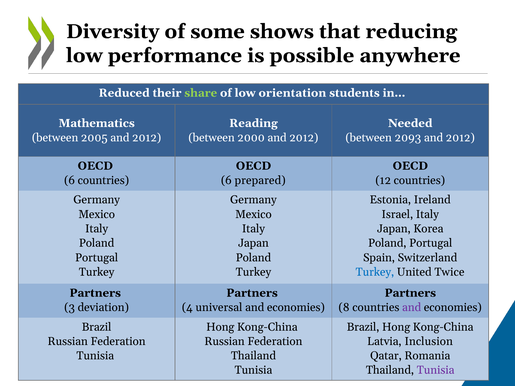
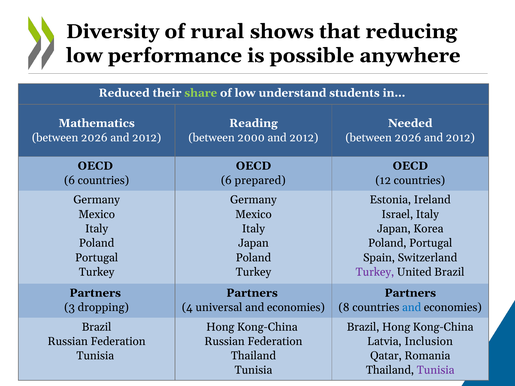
some: some -> rural (217, 32)
orientation: orientation -> understand (292, 93)
2005: 2005 -> 2026 (94, 138)
2093: 2093 -> 2026 (408, 138)
Turkey colour: blue -> purple (375, 272)
United Twice: Twice -> Brazil (449, 272)
deviation: deviation -> dropping (103, 308)
and colour: purple -> blue (412, 308)
